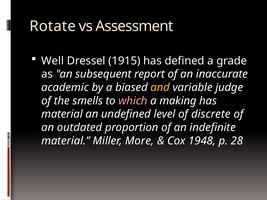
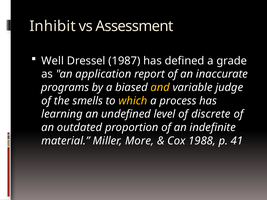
Rotate: Rotate -> Inhibit (53, 26)
1915: 1915 -> 1987 (124, 61)
subsequent: subsequent -> application (103, 74)
academic: academic -> programs (65, 88)
which colour: pink -> yellow (133, 101)
making: making -> process (178, 101)
material: material -> learning (62, 114)
1948: 1948 -> 1988 (202, 141)
28: 28 -> 41 (237, 141)
